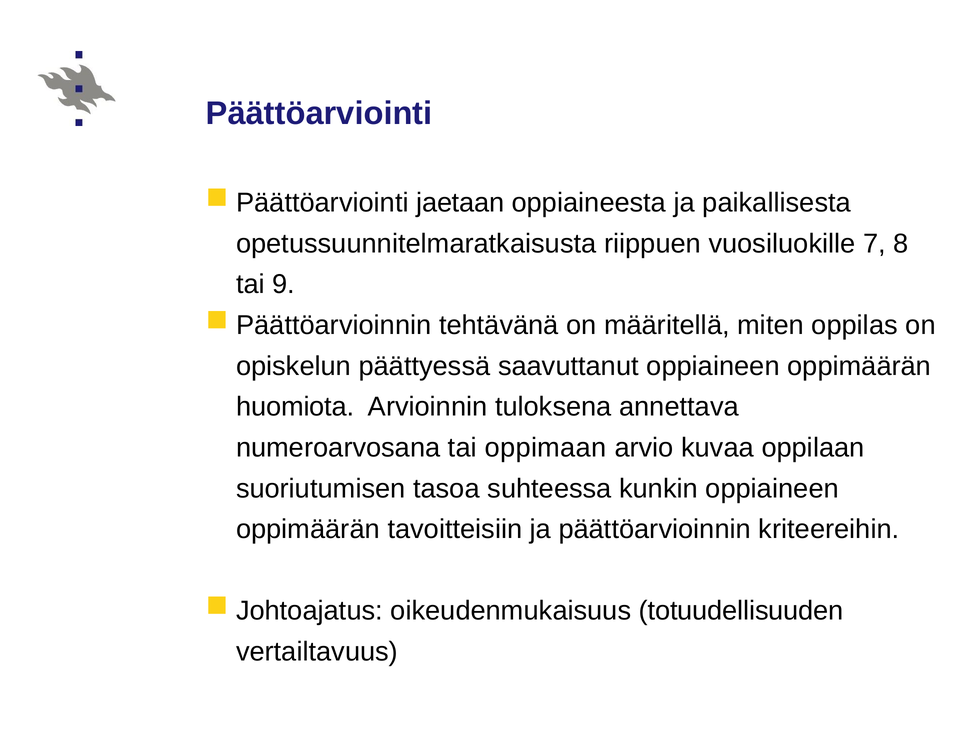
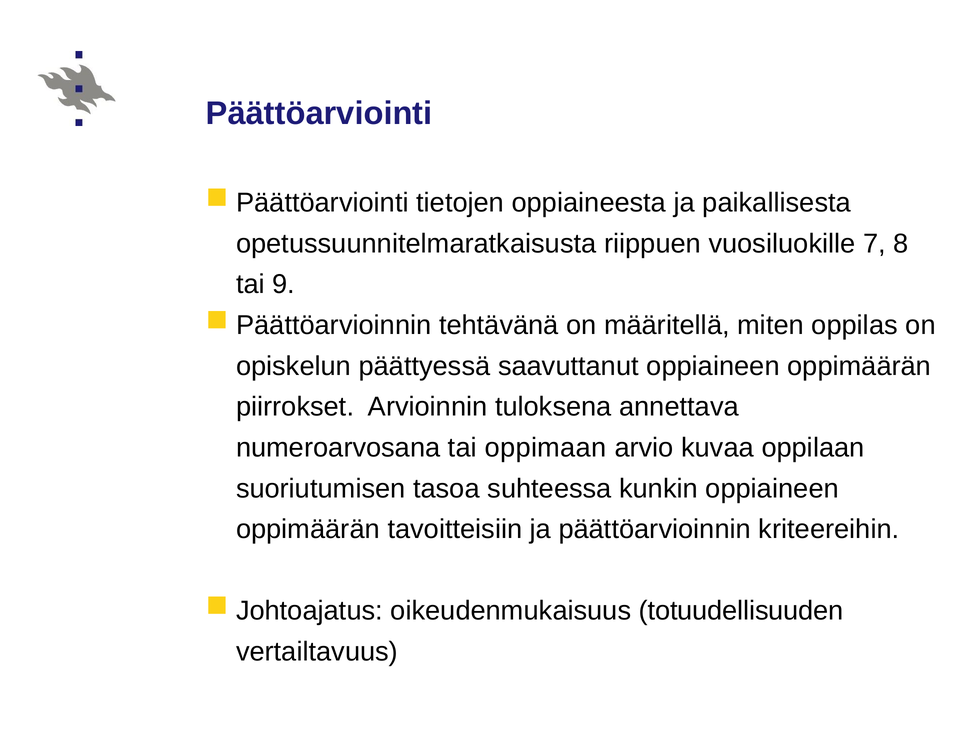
jaetaan: jaetaan -> tietojen (460, 203)
huomiota: huomiota -> piirrokset (295, 407)
